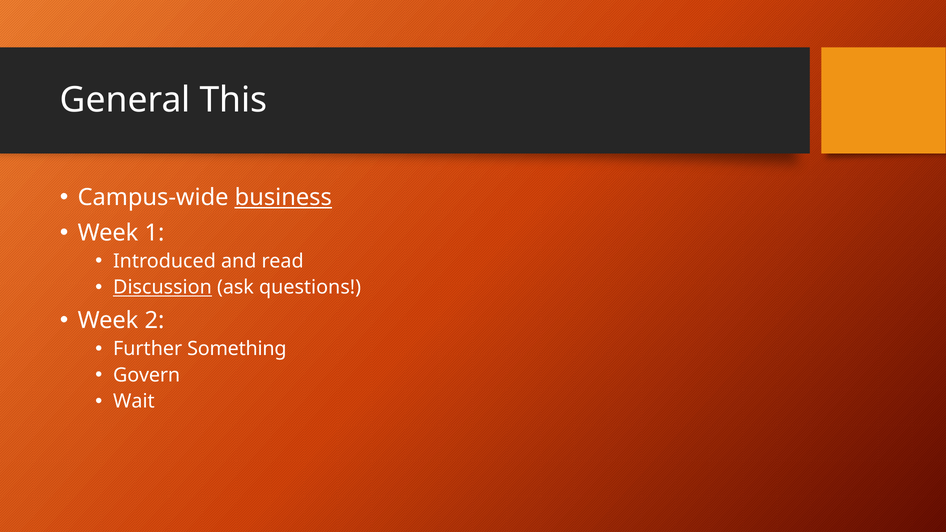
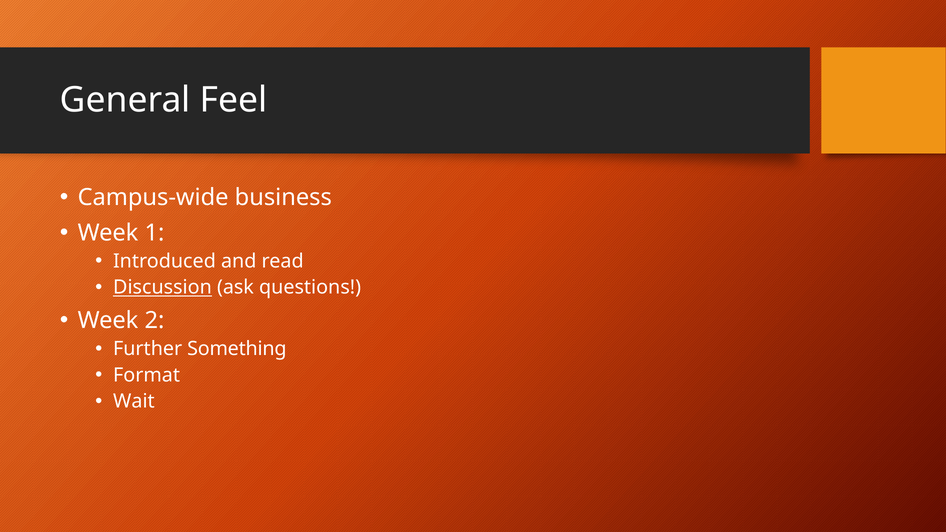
This: This -> Feel (234, 100)
business underline: present -> none (283, 197)
Govern: Govern -> Format (147, 375)
